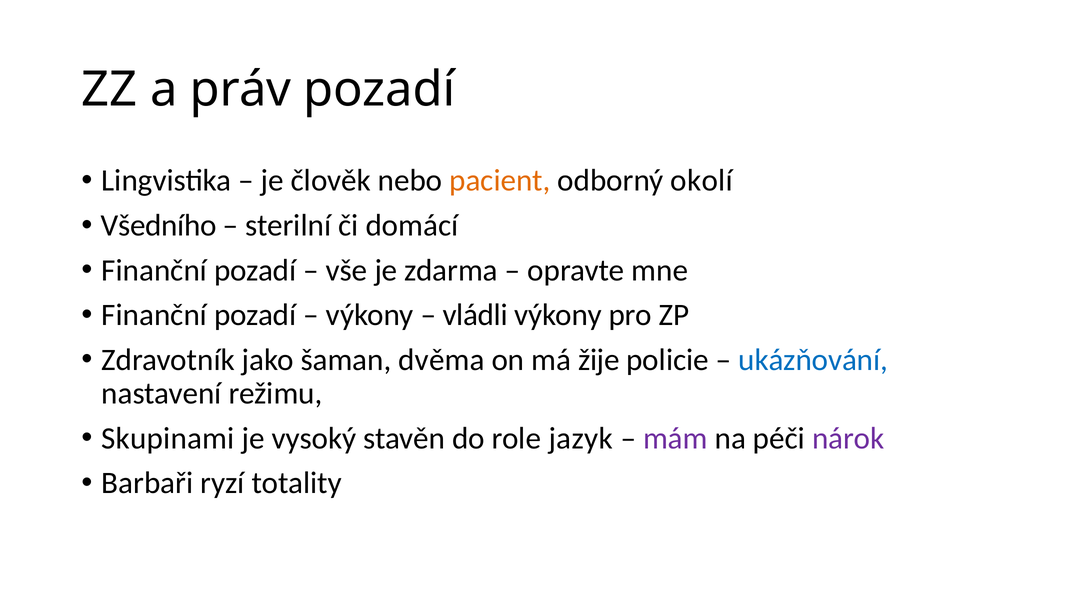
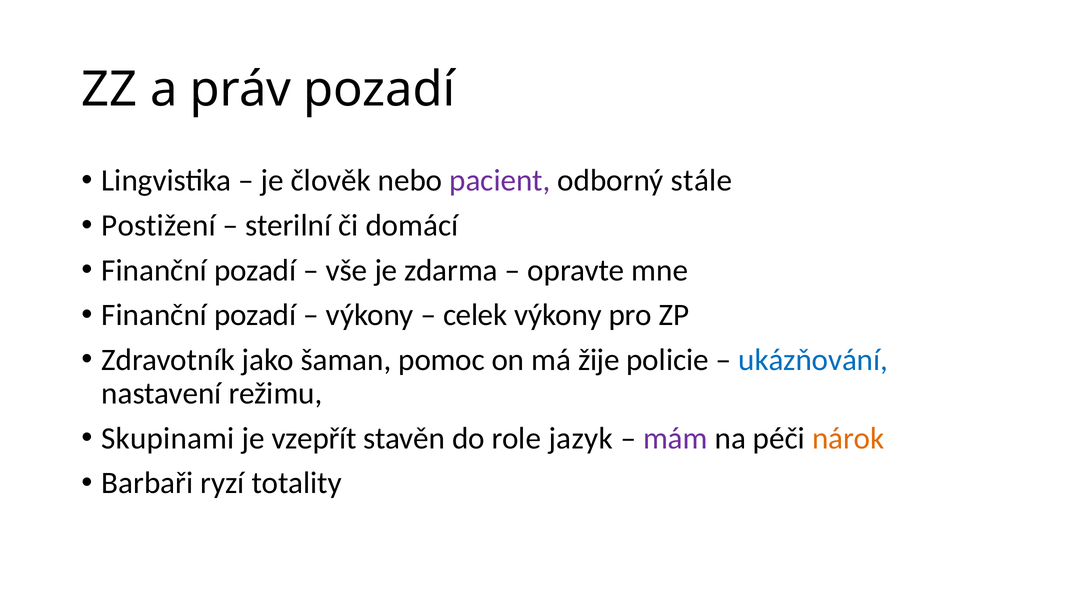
pacient colour: orange -> purple (500, 181)
okolí: okolí -> stále (702, 181)
Všedního: Všedního -> Postižení (159, 225)
vládli: vládli -> celek (475, 315)
dvěma: dvěma -> pomoc (442, 360)
vysoký: vysoký -> vzepřít (314, 438)
nárok colour: purple -> orange (848, 438)
